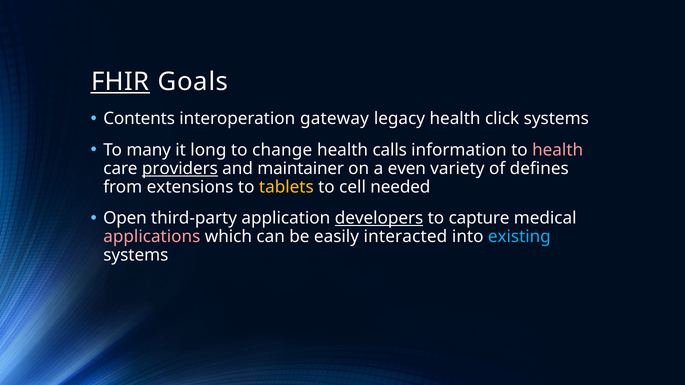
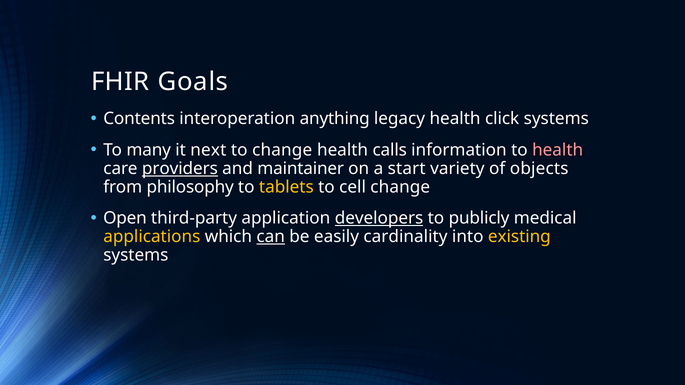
FHIR underline: present -> none (120, 82)
gateway: gateway -> anything (335, 119)
long: long -> next (208, 150)
even: even -> start (407, 169)
defines: defines -> objects (539, 169)
extensions: extensions -> philosophy (190, 187)
cell needed: needed -> change (400, 187)
capture: capture -> publicly (479, 218)
applications colour: pink -> yellow (152, 237)
can underline: none -> present (271, 237)
interacted: interacted -> cardinality (406, 237)
existing colour: light blue -> yellow (519, 237)
